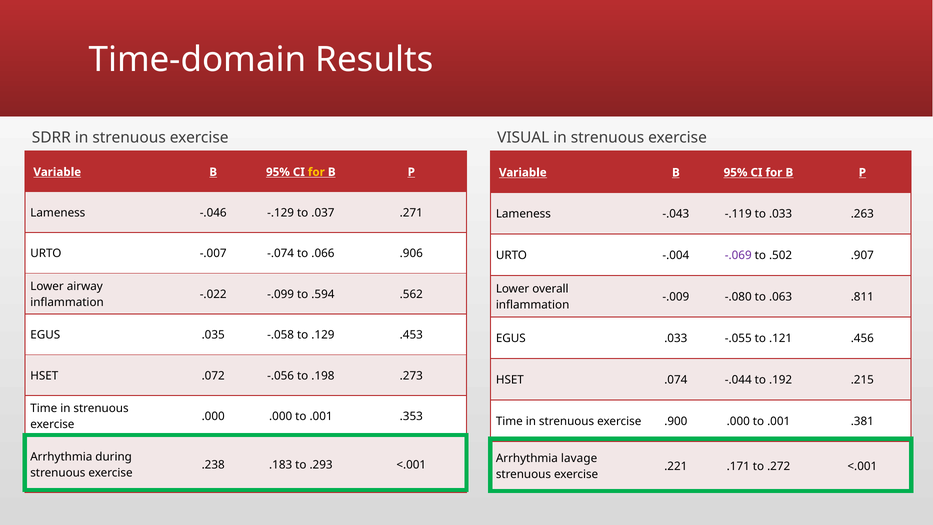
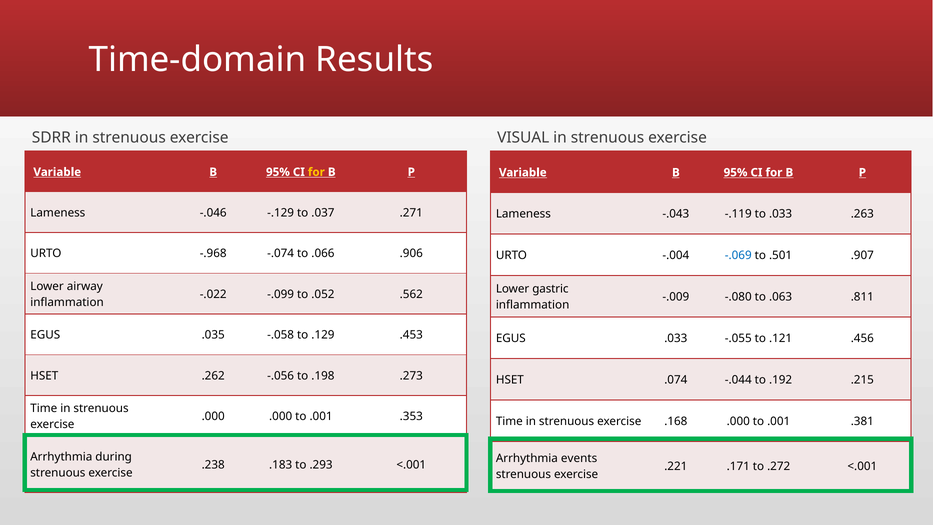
-.007: -.007 -> -.968 (213, 253)
-.069 colour: purple -> blue (738, 255)
.502: .502 -> .501 (781, 255)
overall: overall -> gastric (550, 289)
.594: .594 -> .052 (323, 294)
.072: .072 -> .262 (213, 376)
.900: .900 -> .168 (676, 421)
lavage: lavage -> events (579, 458)
